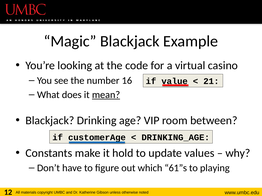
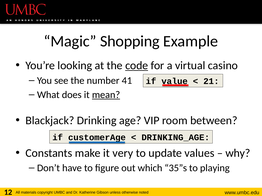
Magic Blackjack: Blackjack -> Shopping (130, 41)
code underline: none -> present (137, 66)
16: 16 -> 41 (127, 81)
hold: hold -> very (123, 153)
61”s: 61”s -> 35”s (176, 168)
